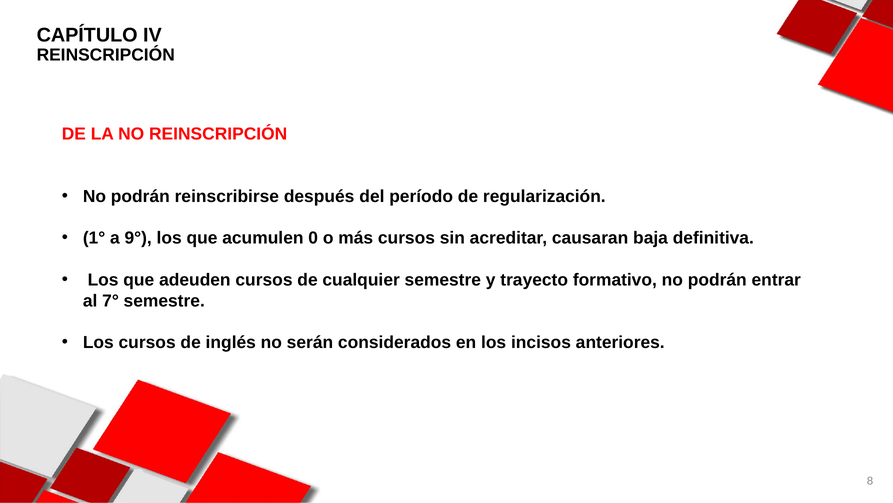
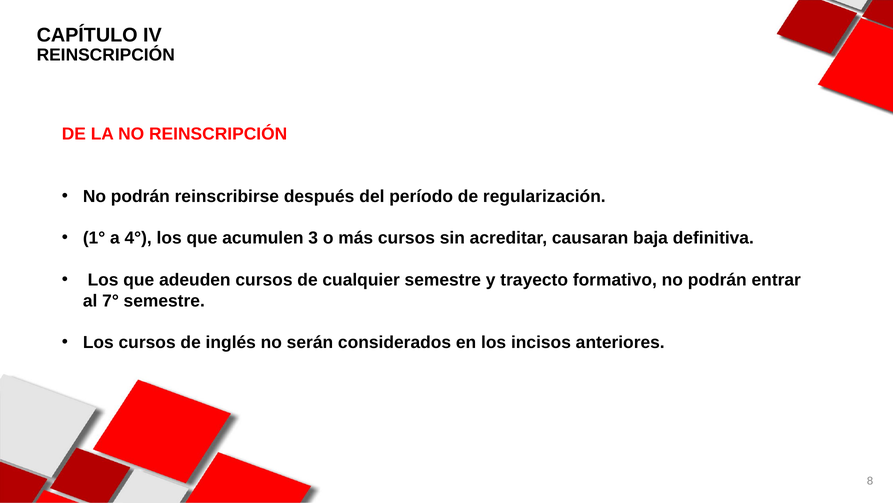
9°: 9° -> 4° (138, 238)
0: 0 -> 3 (313, 238)
